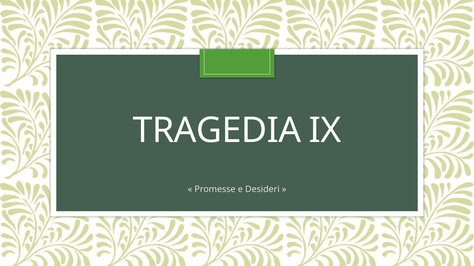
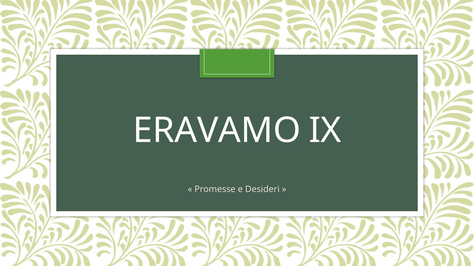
TRAGEDIA: TRAGEDIA -> ERAVAMO (217, 131)
